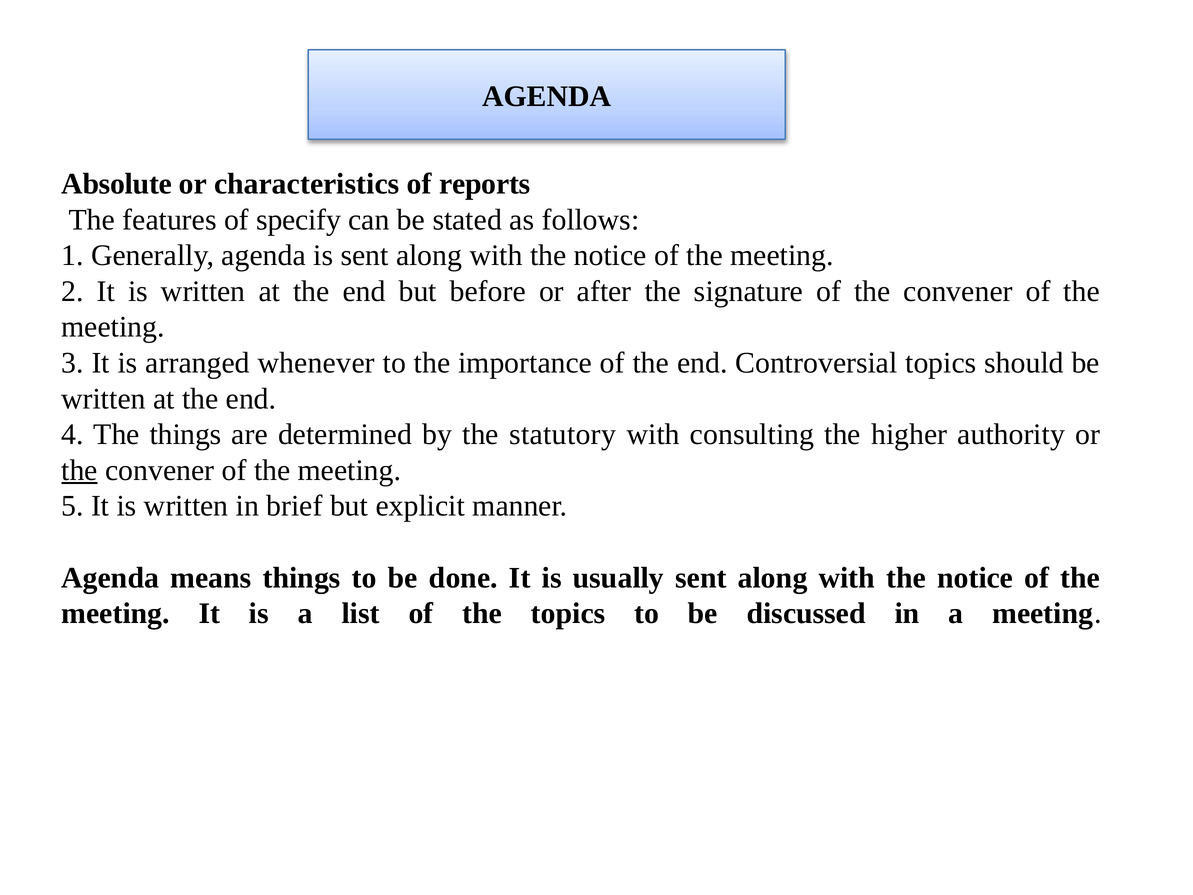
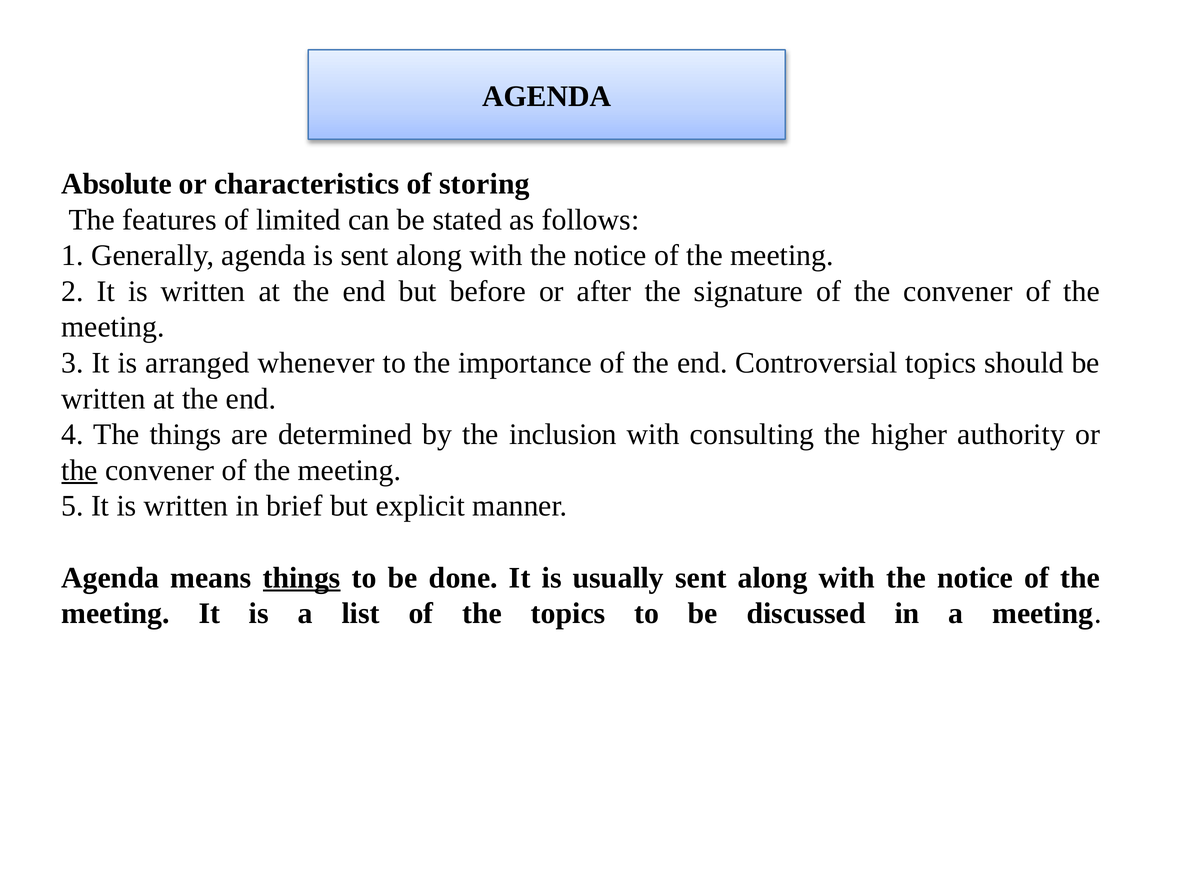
reports: reports -> storing (484, 184)
specify: specify -> limited (299, 220)
statutory: statutory -> inclusion (563, 434)
things underline: none -> present (302, 578)
